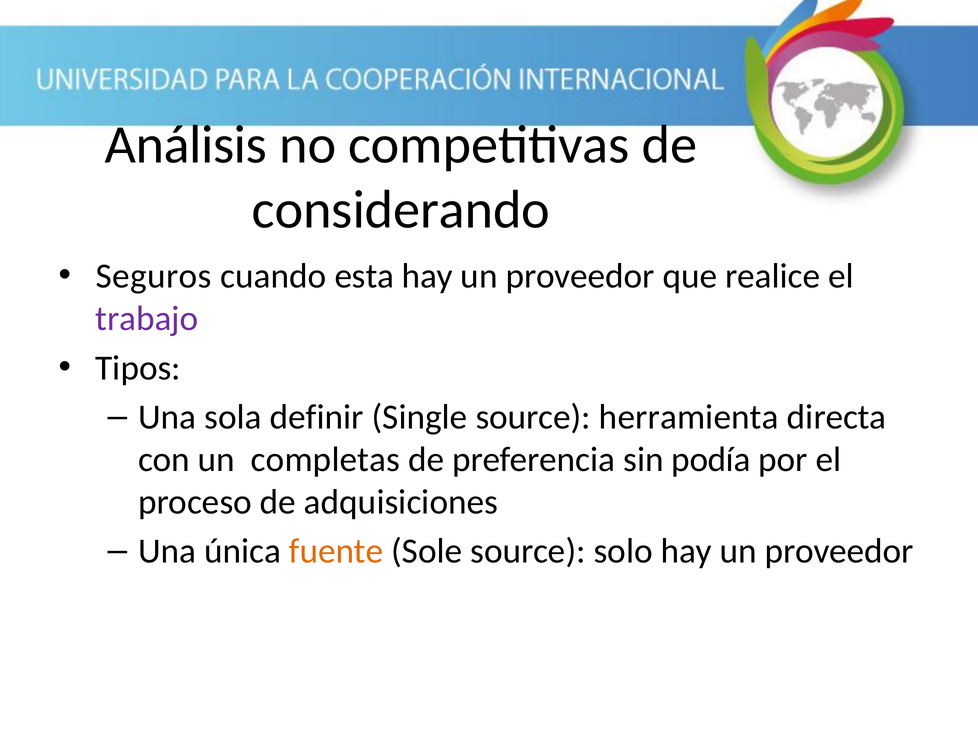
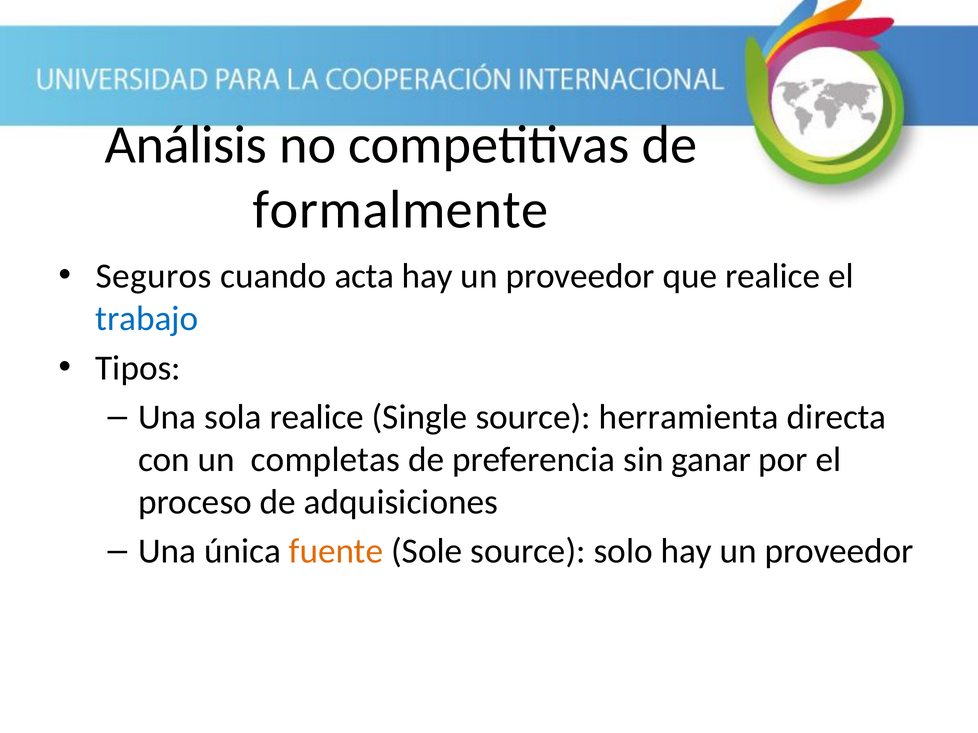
considerando: considerando -> formalmente (401, 210)
esta: esta -> acta (364, 276)
trabajo colour: purple -> blue (147, 319)
sola definir: definir -> realice (317, 418)
podía: podía -> ganar (711, 460)
